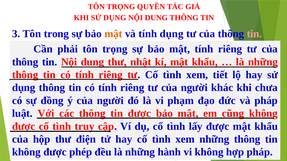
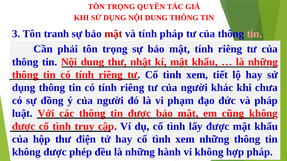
trong: trong -> tranh (56, 34)
mật colour: orange -> red (113, 34)
tính dụng: dụng -> pháp (172, 34)
